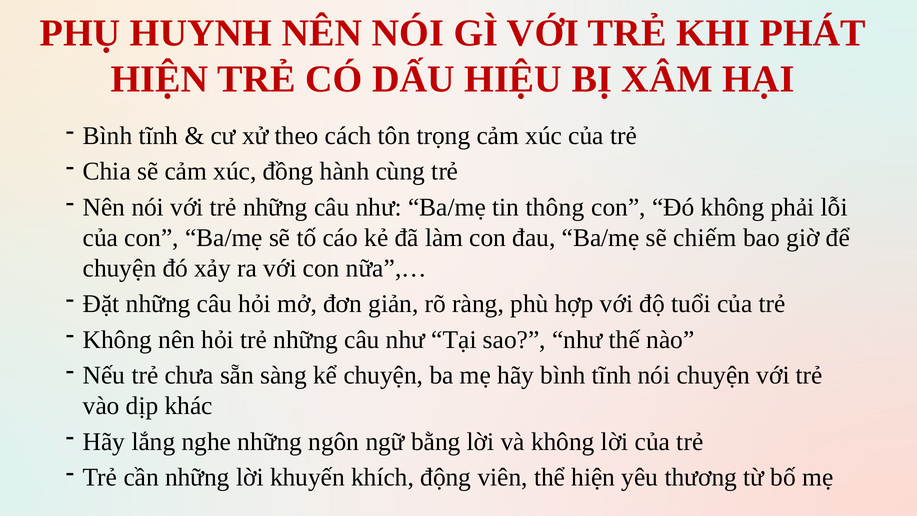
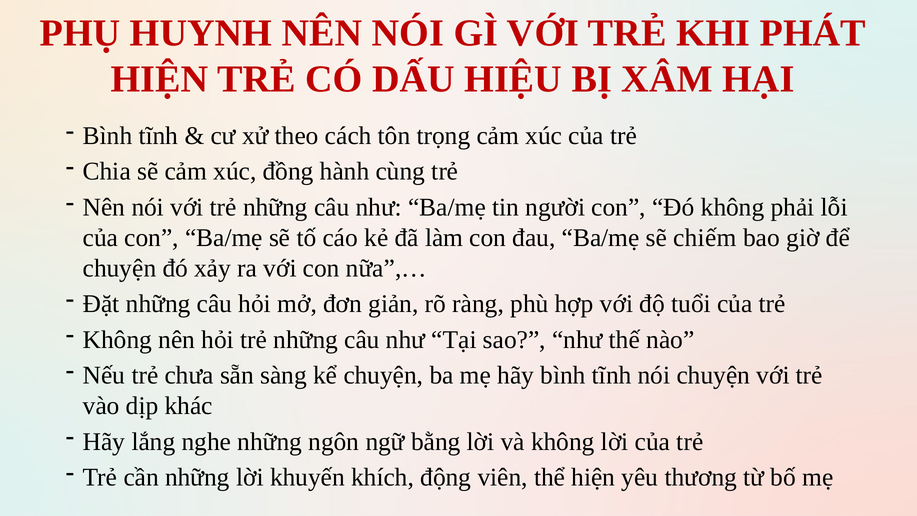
thông: thông -> người (555, 207)
